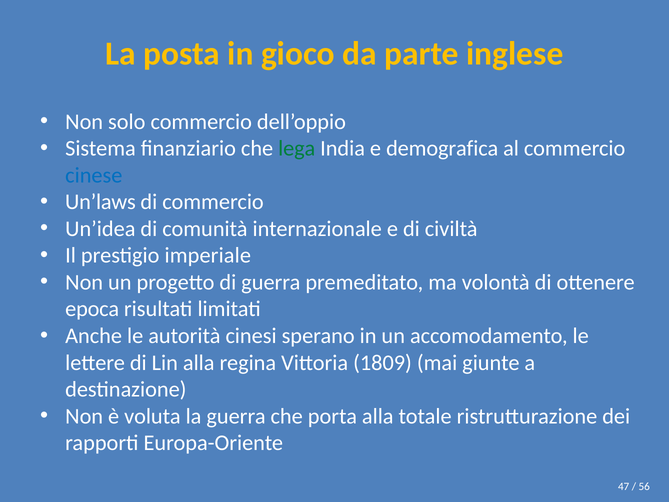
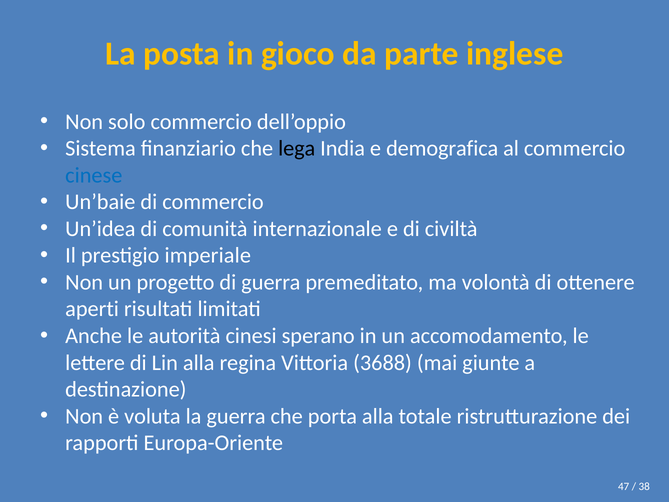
lega colour: green -> black (297, 148)
Un’laws: Un’laws -> Un’baie (100, 202)
epoca: epoca -> aperti (92, 309)
1809: 1809 -> 3688 (383, 362)
56: 56 -> 38 (644, 486)
